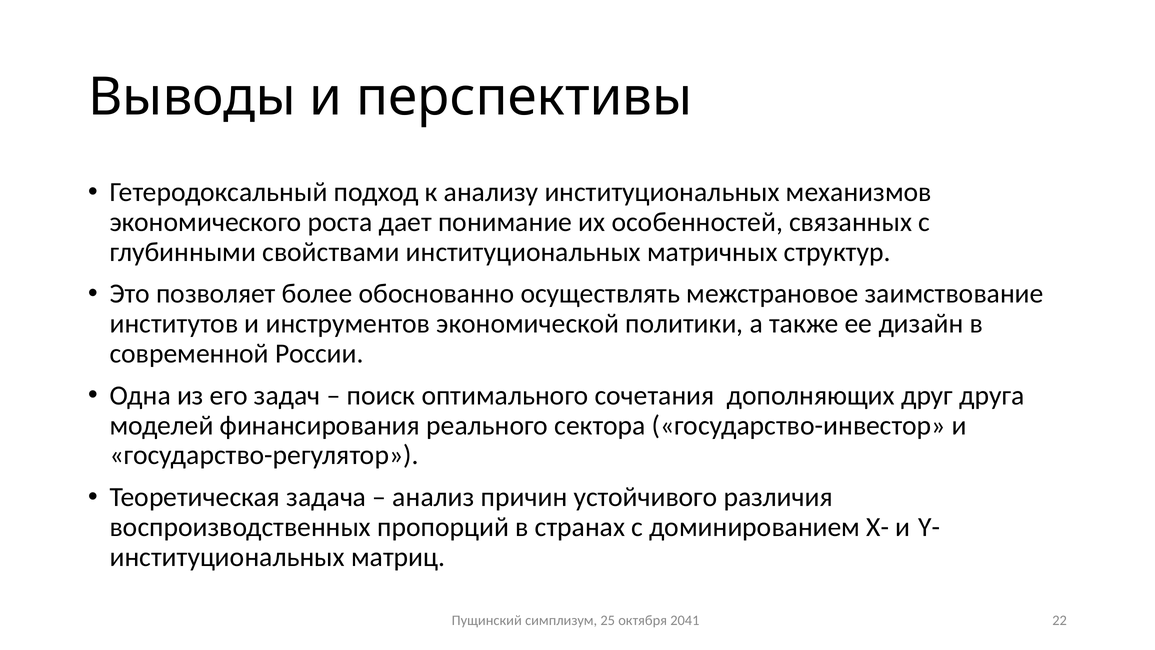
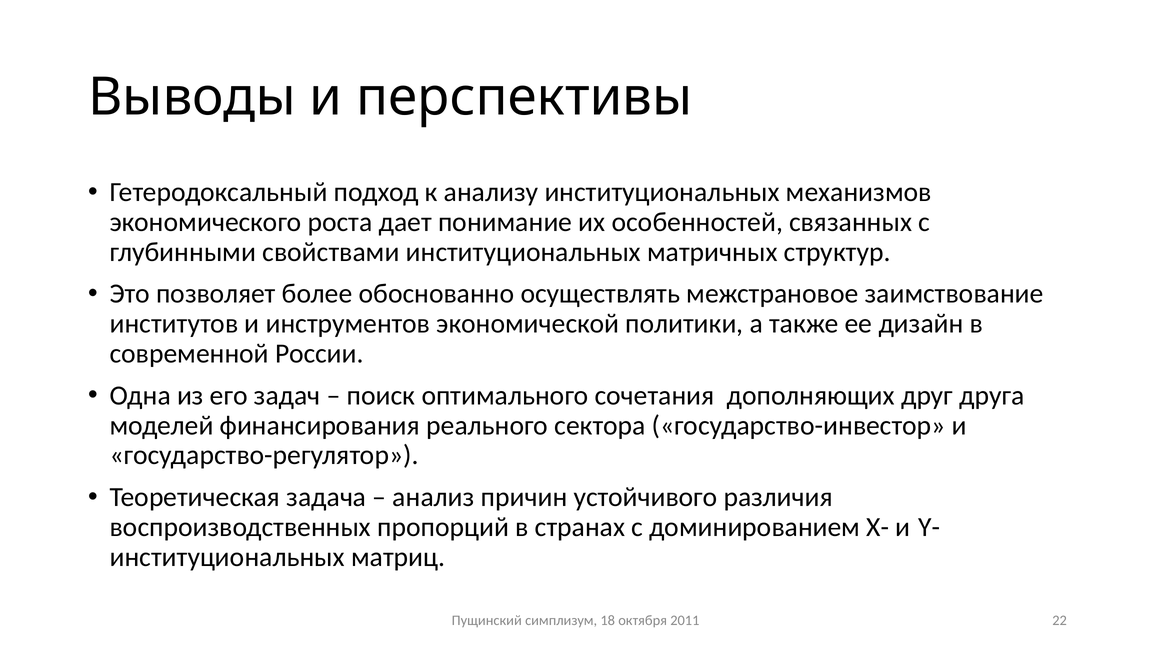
25: 25 -> 18 (608, 620)
2041: 2041 -> 2011 (685, 620)
